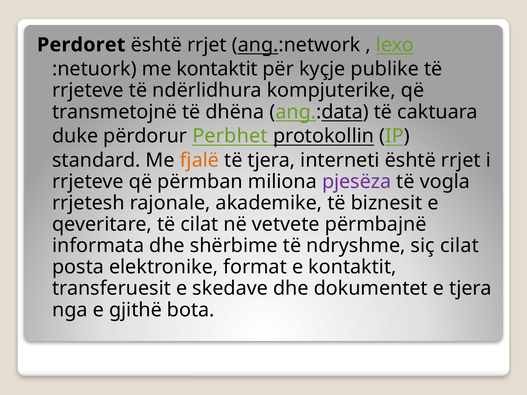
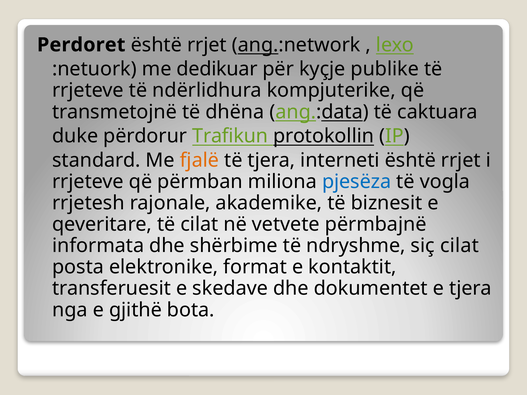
me kontaktit: kontaktit -> dedikuar (217, 69)
Perbhet: Perbhet -> Trafikun (230, 136)
pjesëza colour: purple -> blue (357, 182)
